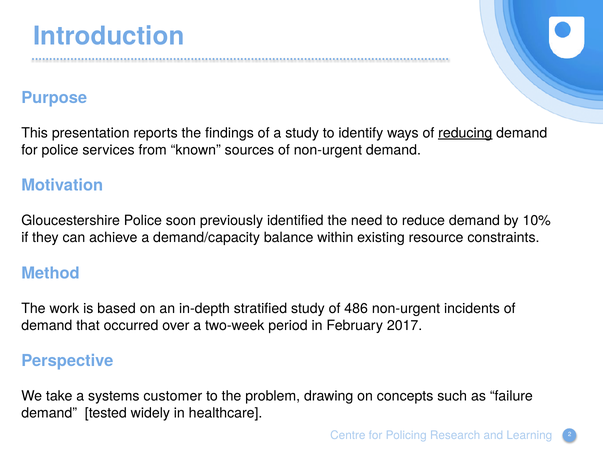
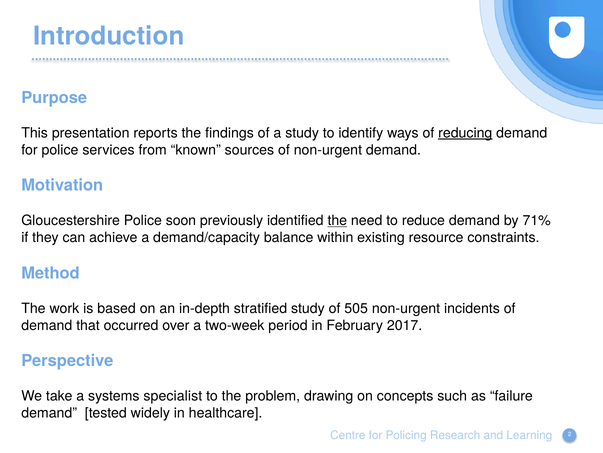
the underline: none -> present (337, 220)
10%: 10% -> 71% (537, 220)
486: 486 -> 505 (356, 308)
customer: customer -> specialist (173, 396)
